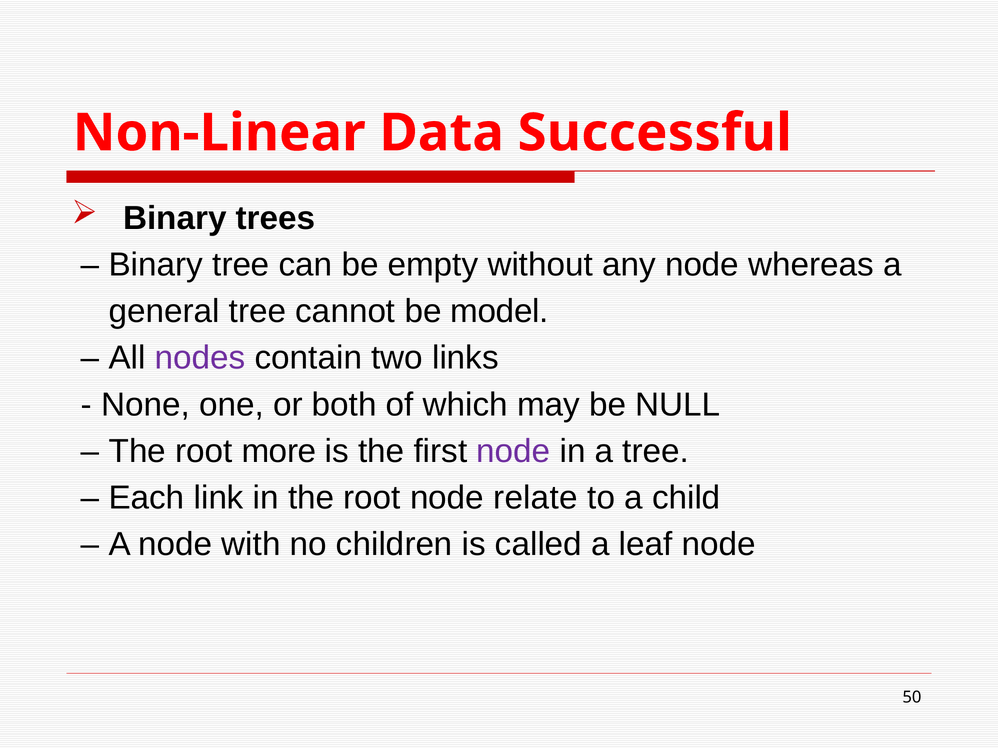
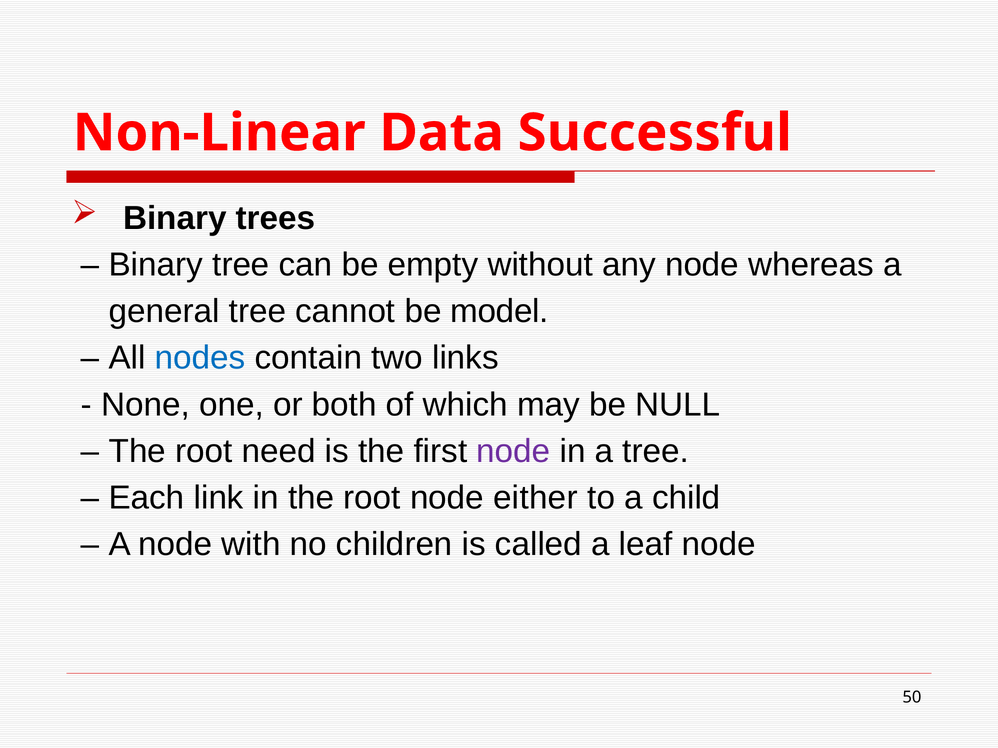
nodes colour: purple -> blue (200, 358)
more: more -> need (279, 451)
relate: relate -> either (535, 498)
